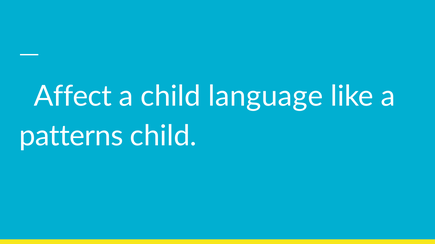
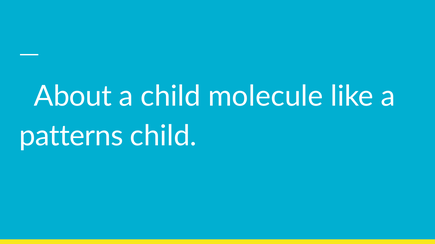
Affect: Affect -> About (73, 96)
language: language -> molecule (266, 96)
